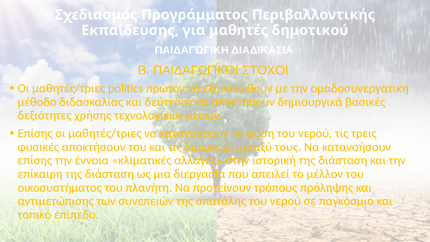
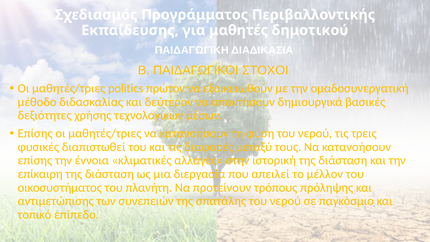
φυσικές αποκτήσουν: αποκτήσουν -> διαπιστωθεί (94, 147)
